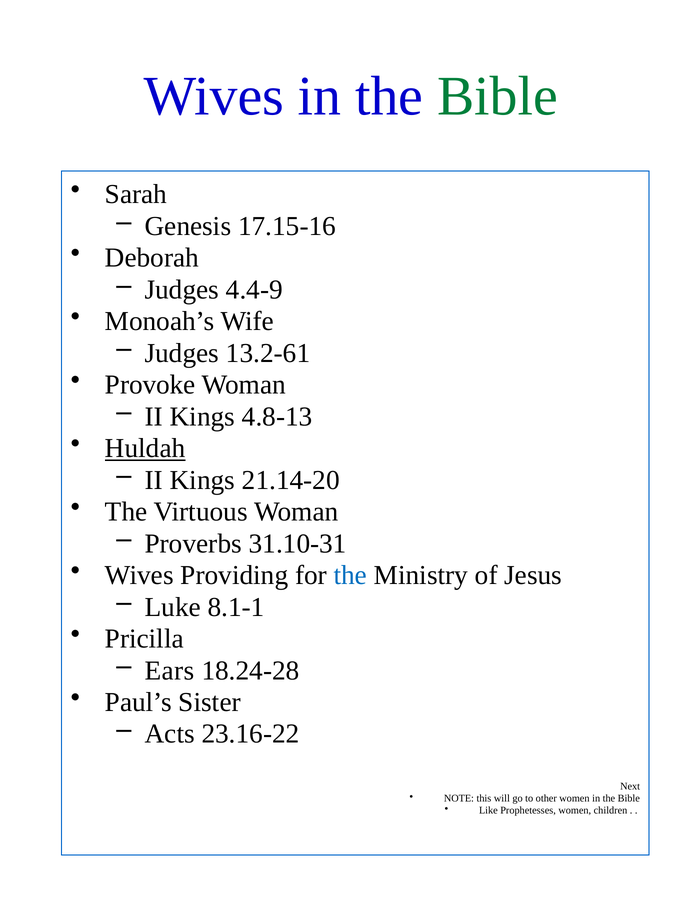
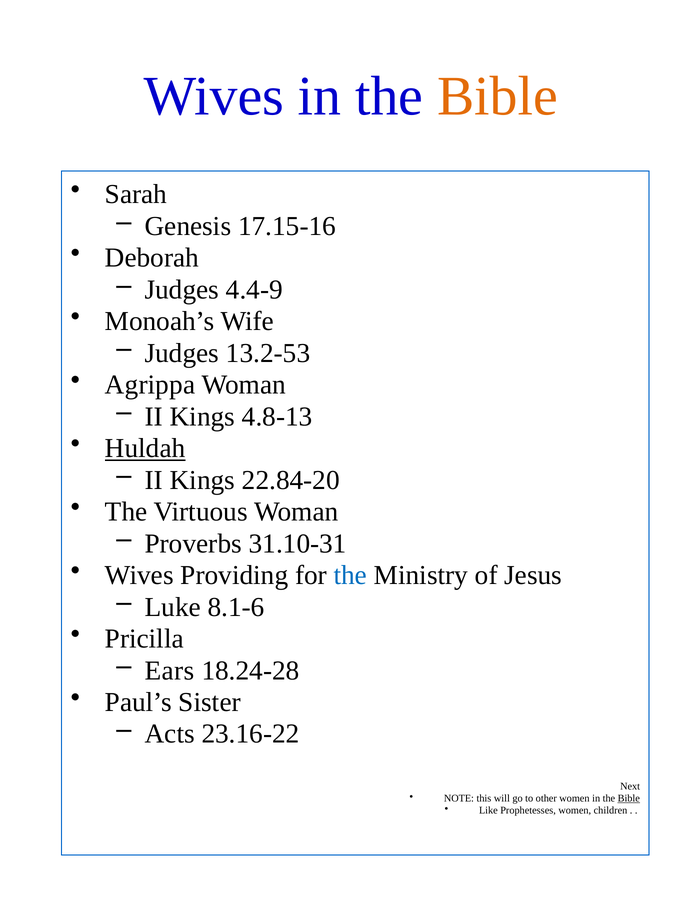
Bible colour: green -> orange (498, 96)
13.2-61: 13.2-61 -> 13.2-53 (268, 353)
Provoke: Provoke -> Agrippa (150, 384)
21.14-20: 21.14-20 -> 22.84-20 (291, 480)
8.1-1: 8.1-1 -> 8.1-6 (236, 606)
Bible underline: none -> present (629, 798)
